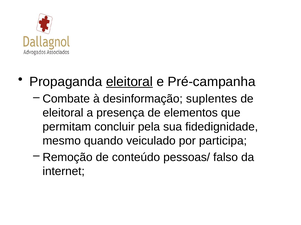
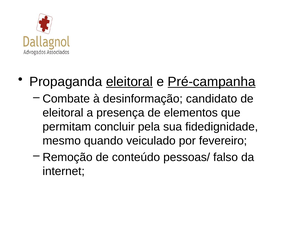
Pré-campanha underline: none -> present (212, 82)
suplentes: suplentes -> candidato (212, 99)
participa: participa -> fevereiro (223, 141)
